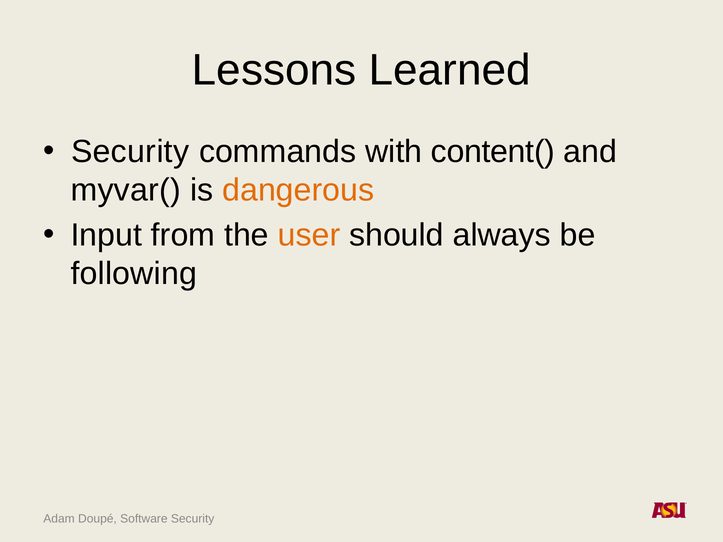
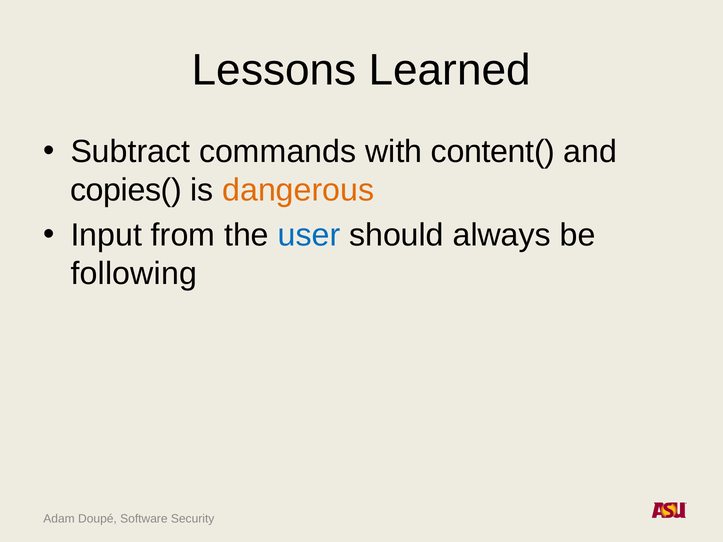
Security: Security -> Subtract (130, 152)
myvar(: myvar( -> copies( (126, 190)
user colour: orange -> blue (309, 235)
